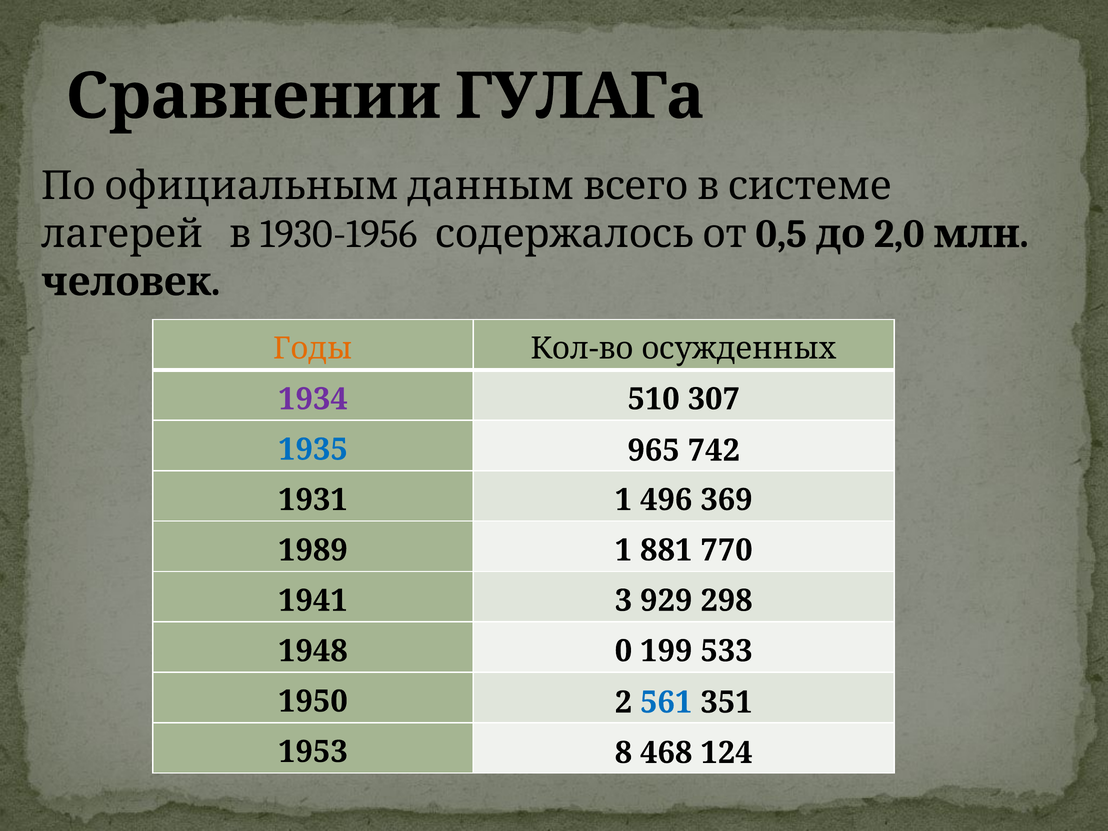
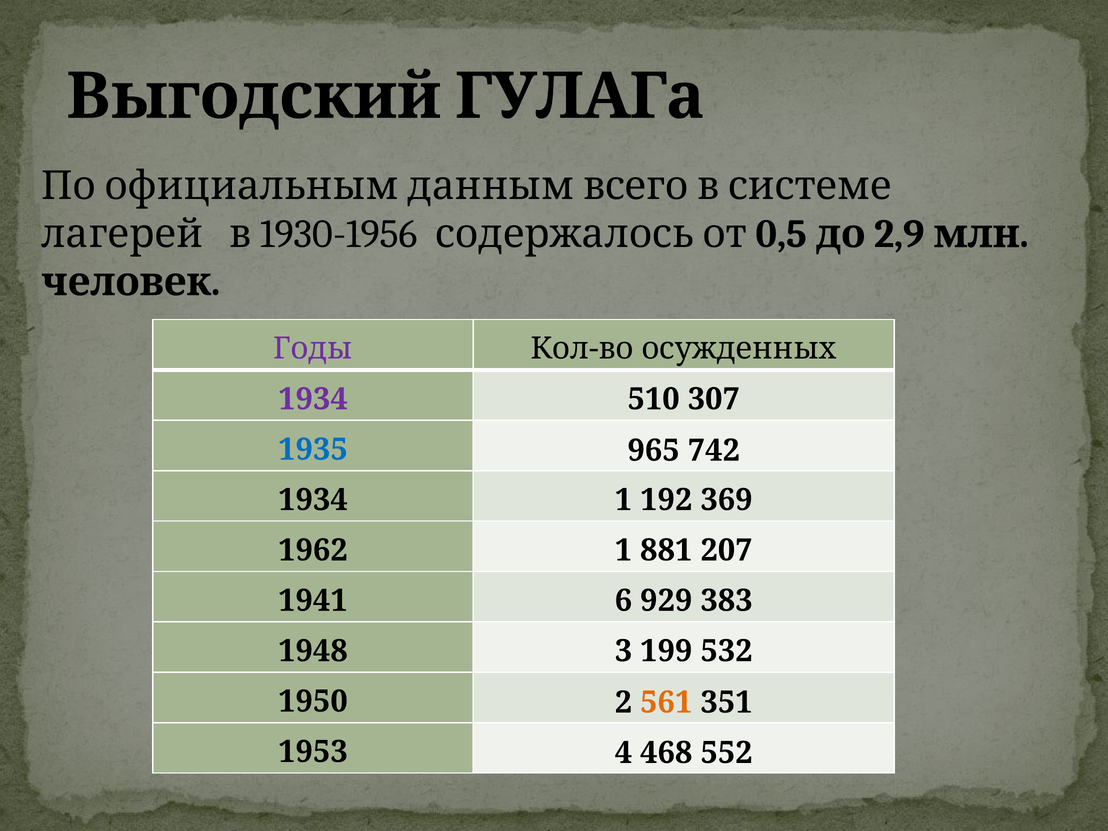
Сравнении: Сравнении -> Выгодский (254, 97)
2,0: 2,0 -> 2,9 (900, 234)
Годы colour: orange -> purple (313, 349)
1931: 1931 -> 1934 (313, 500)
496: 496 -> 192 (666, 500)
1989: 1989 -> 1962 (313, 550)
770: 770 -> 207 (726, 550)
3: 3 -> 6 (623, 601)
298: 298 -> 383 (726, 601)
0: 0 -> 3 (623, 651)
533: 533 -> 532 (726, 651)
561 colour: blue -> orange (666, 702)
8: 8 -> 4 (623, 753)
124: 124 -> 552 (726, 753)
